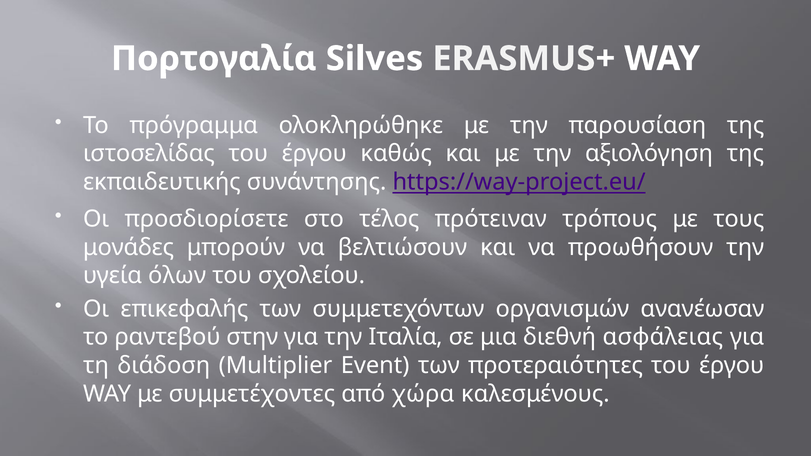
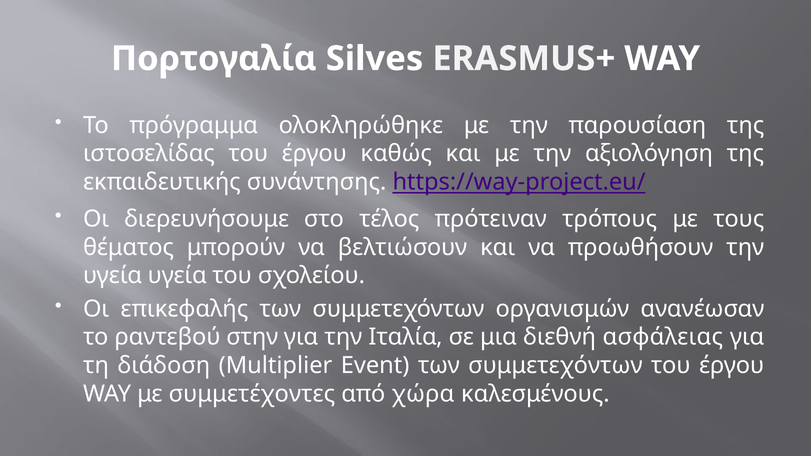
προσδιορίσετε: προσδιορίσετε -> διερευνήσουμε (207, 219)
μονάδες: μονάδες -> θέματος (129, 247)
υγεία όλων: όλων -> υγεία (177, 276)
Event των προτεραιότητες: προτεραιότητες -> συμμετεχόντων (555, 366)
